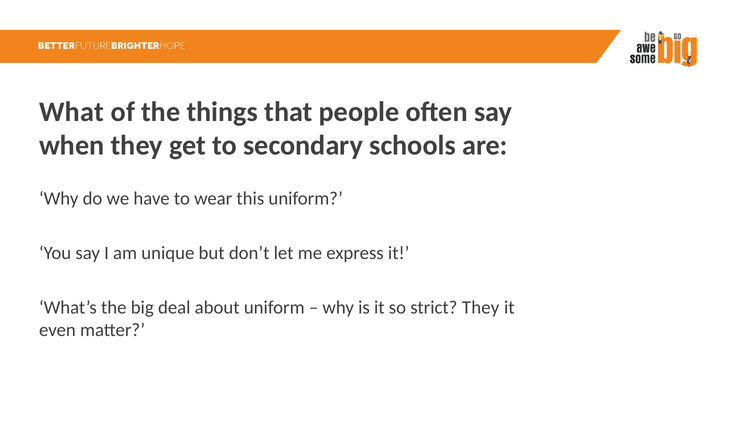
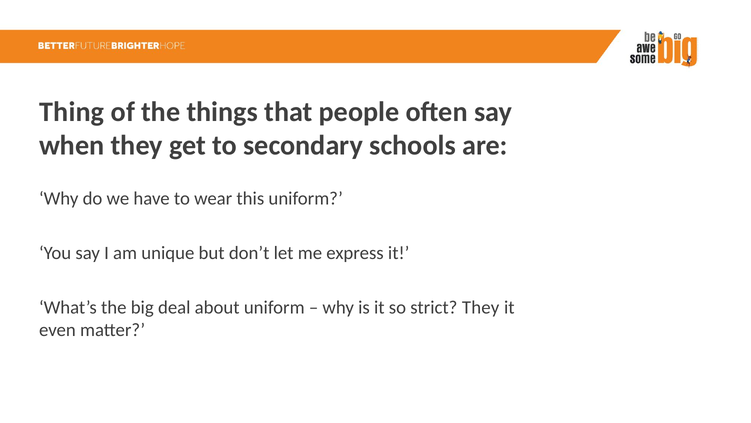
What: What -> Thing (72, 112)
